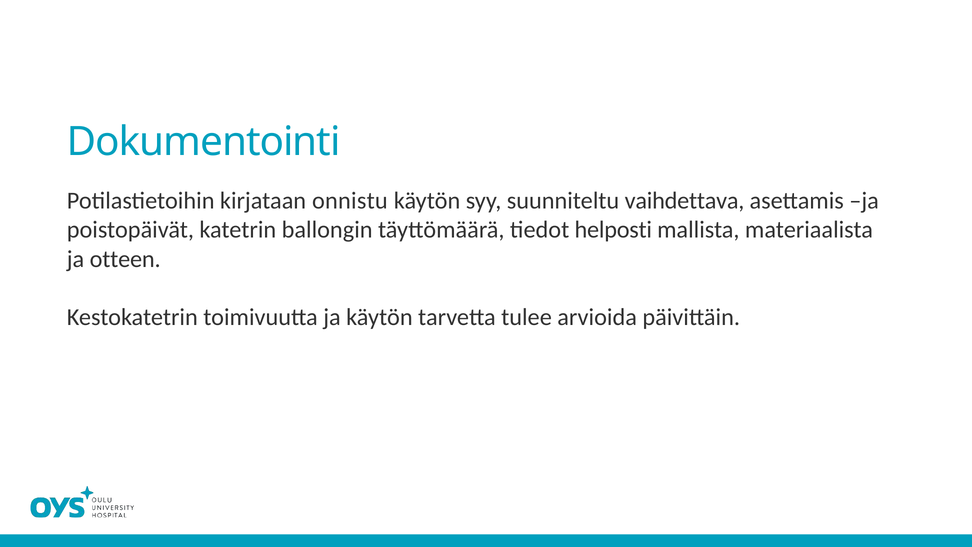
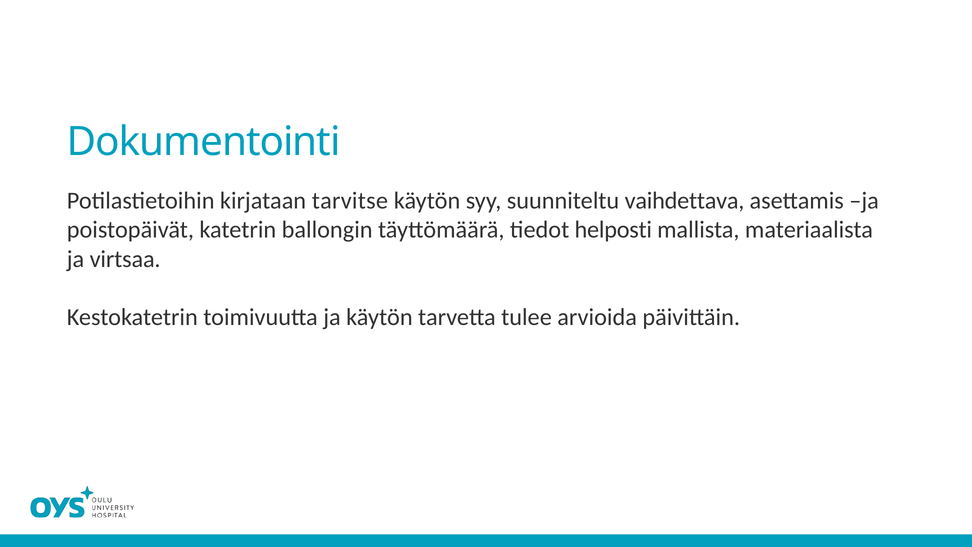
onnistu: onnistu -> tarvitse (350, 201)
otteen: otteen -> virtsaa (125, 259)
